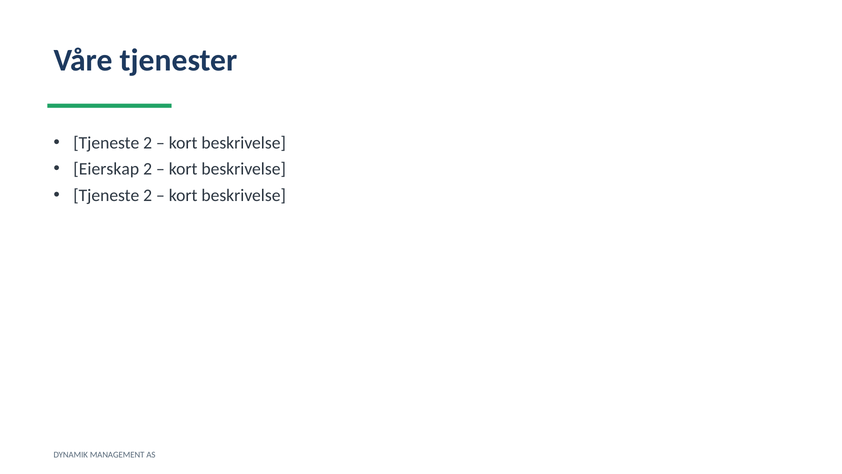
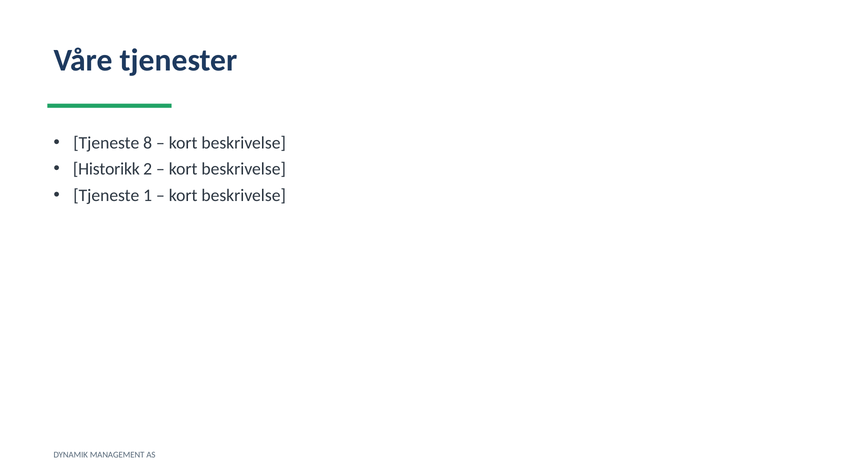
2: 2 -> 8 (148, 143)
Eierskap: Eierskap -> Historikk (106, 169)
2: 2 -> 1 (148, 195)
